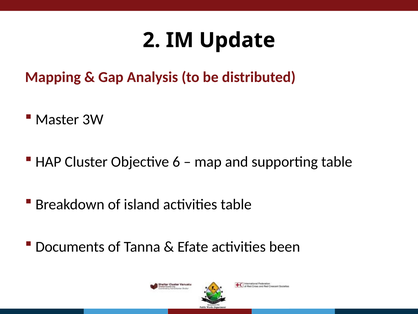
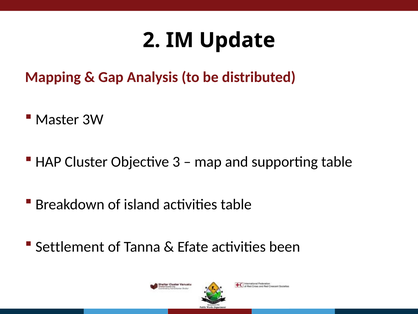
6: 6 -> 3 (176, 162)
Documents: Documents -> Settlement (70, 246)
